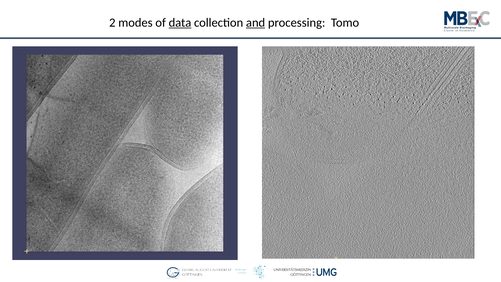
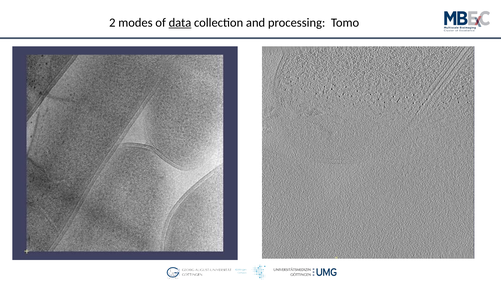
and underline: present -> none (256, 23)
